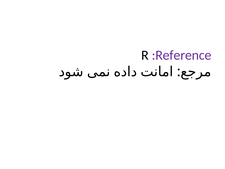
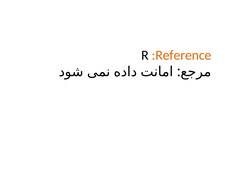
:Reference colour: purple -> orange (182, 55)
